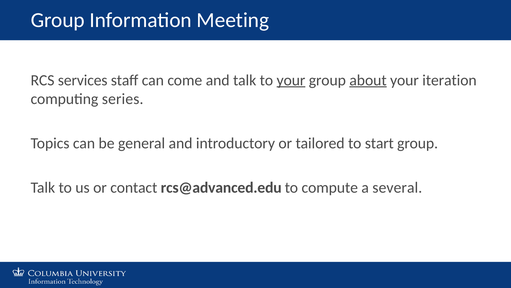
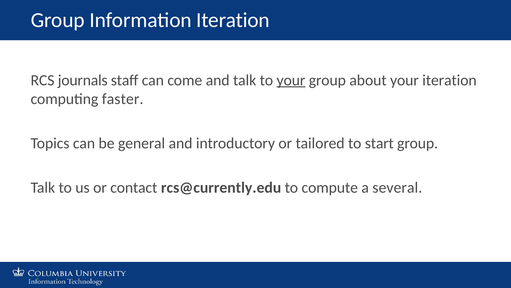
Information Meeting: Meeting -> Iteration (233, 20)
services: services -> journals (83, 80)
about underline: present -> none (368, 80)
series: series -> faster (123, 99)
rcs@advanced.edu: rcs@advanced.edu -> rcs@currently.edu (221, 187)
